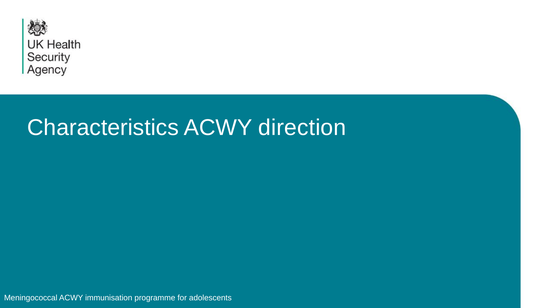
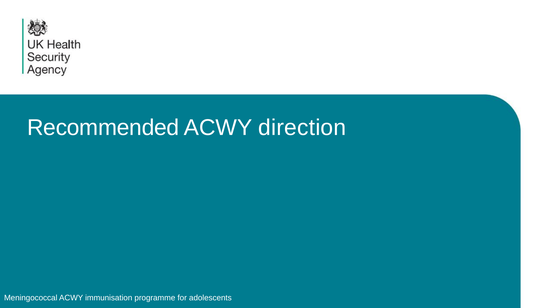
Characteristics: Characteristics -> Recommended (103, 128)
